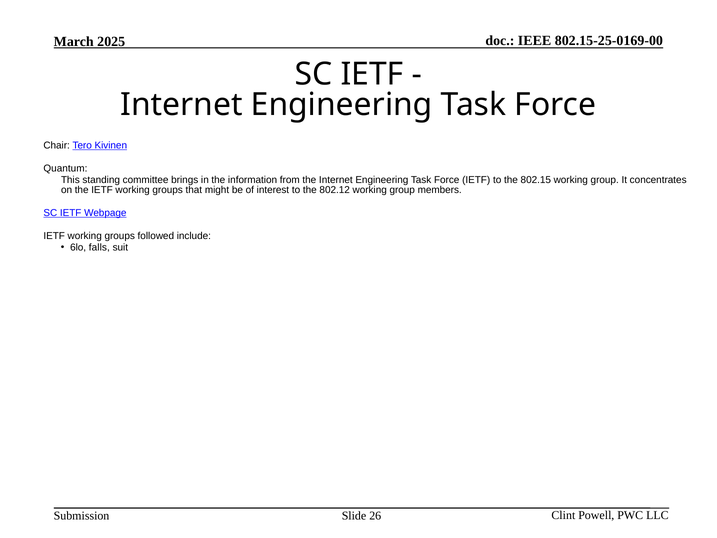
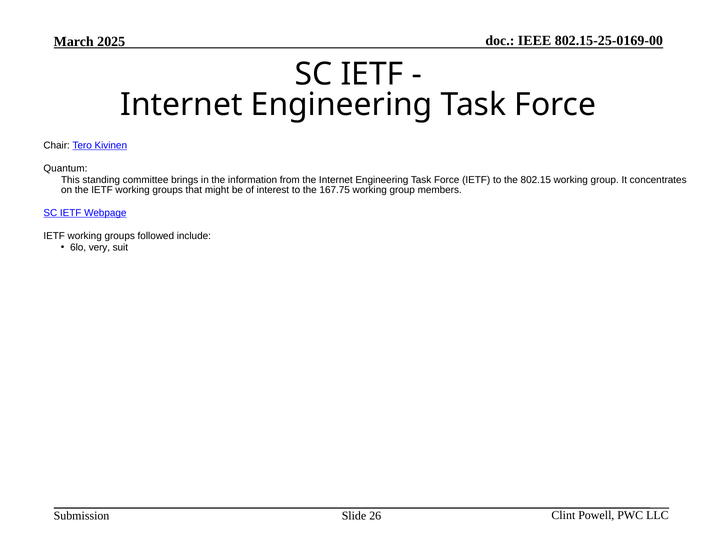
802.12: 802.12 -> 167.75 (335, 190)
falls: falls -> very (99, 248)
